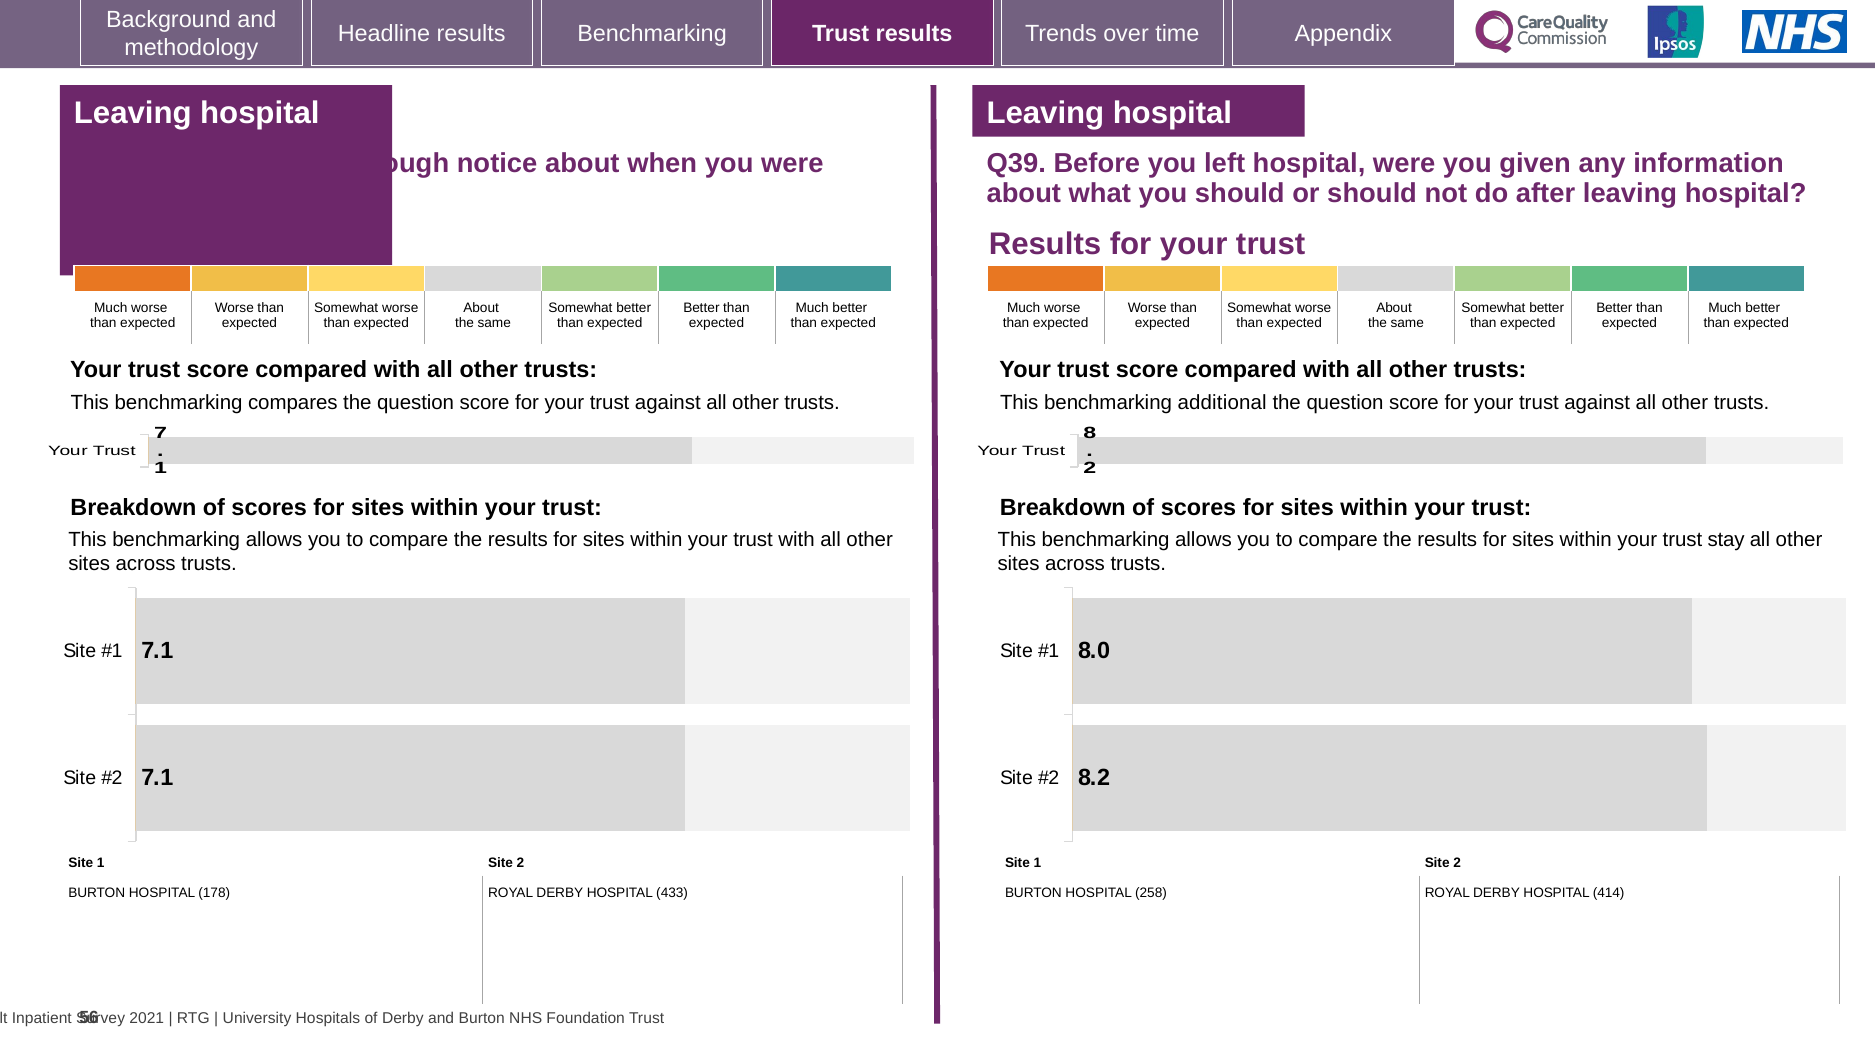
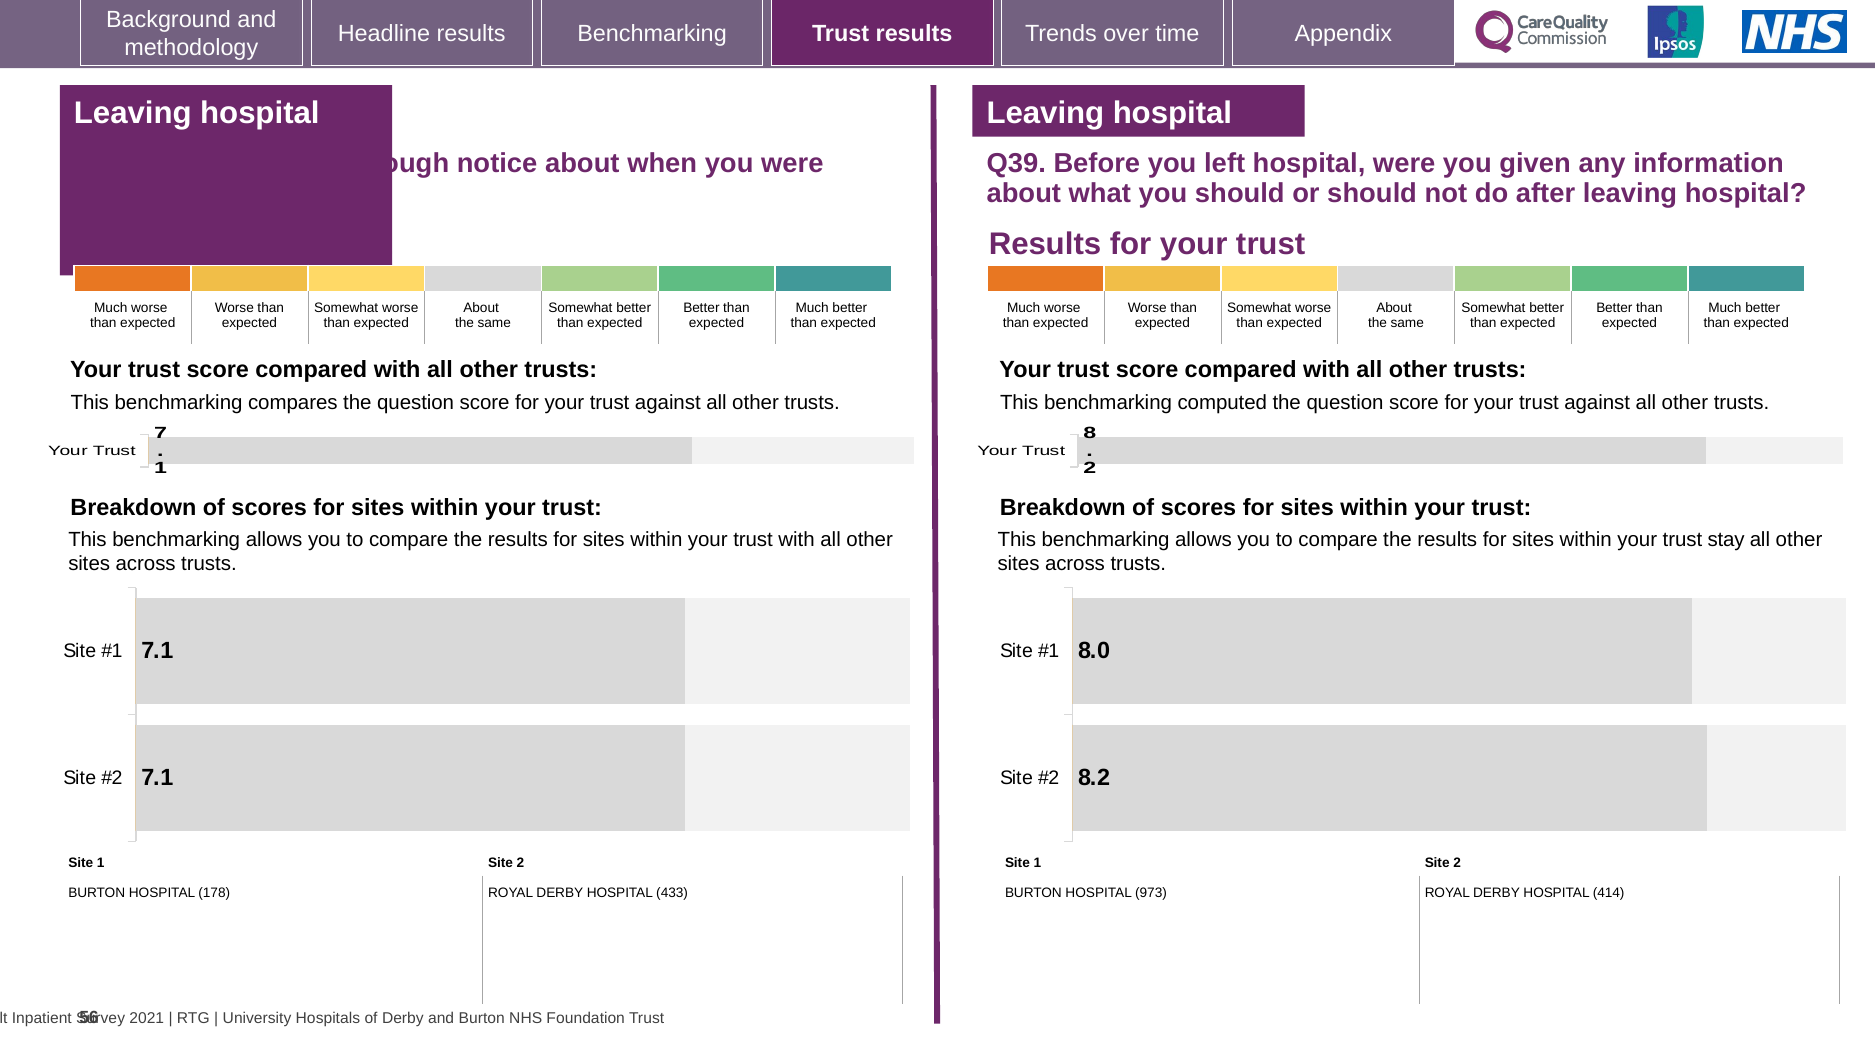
additional: additional -> computed (1222, 403)
258: 258 -> 973 (1151, 893)
